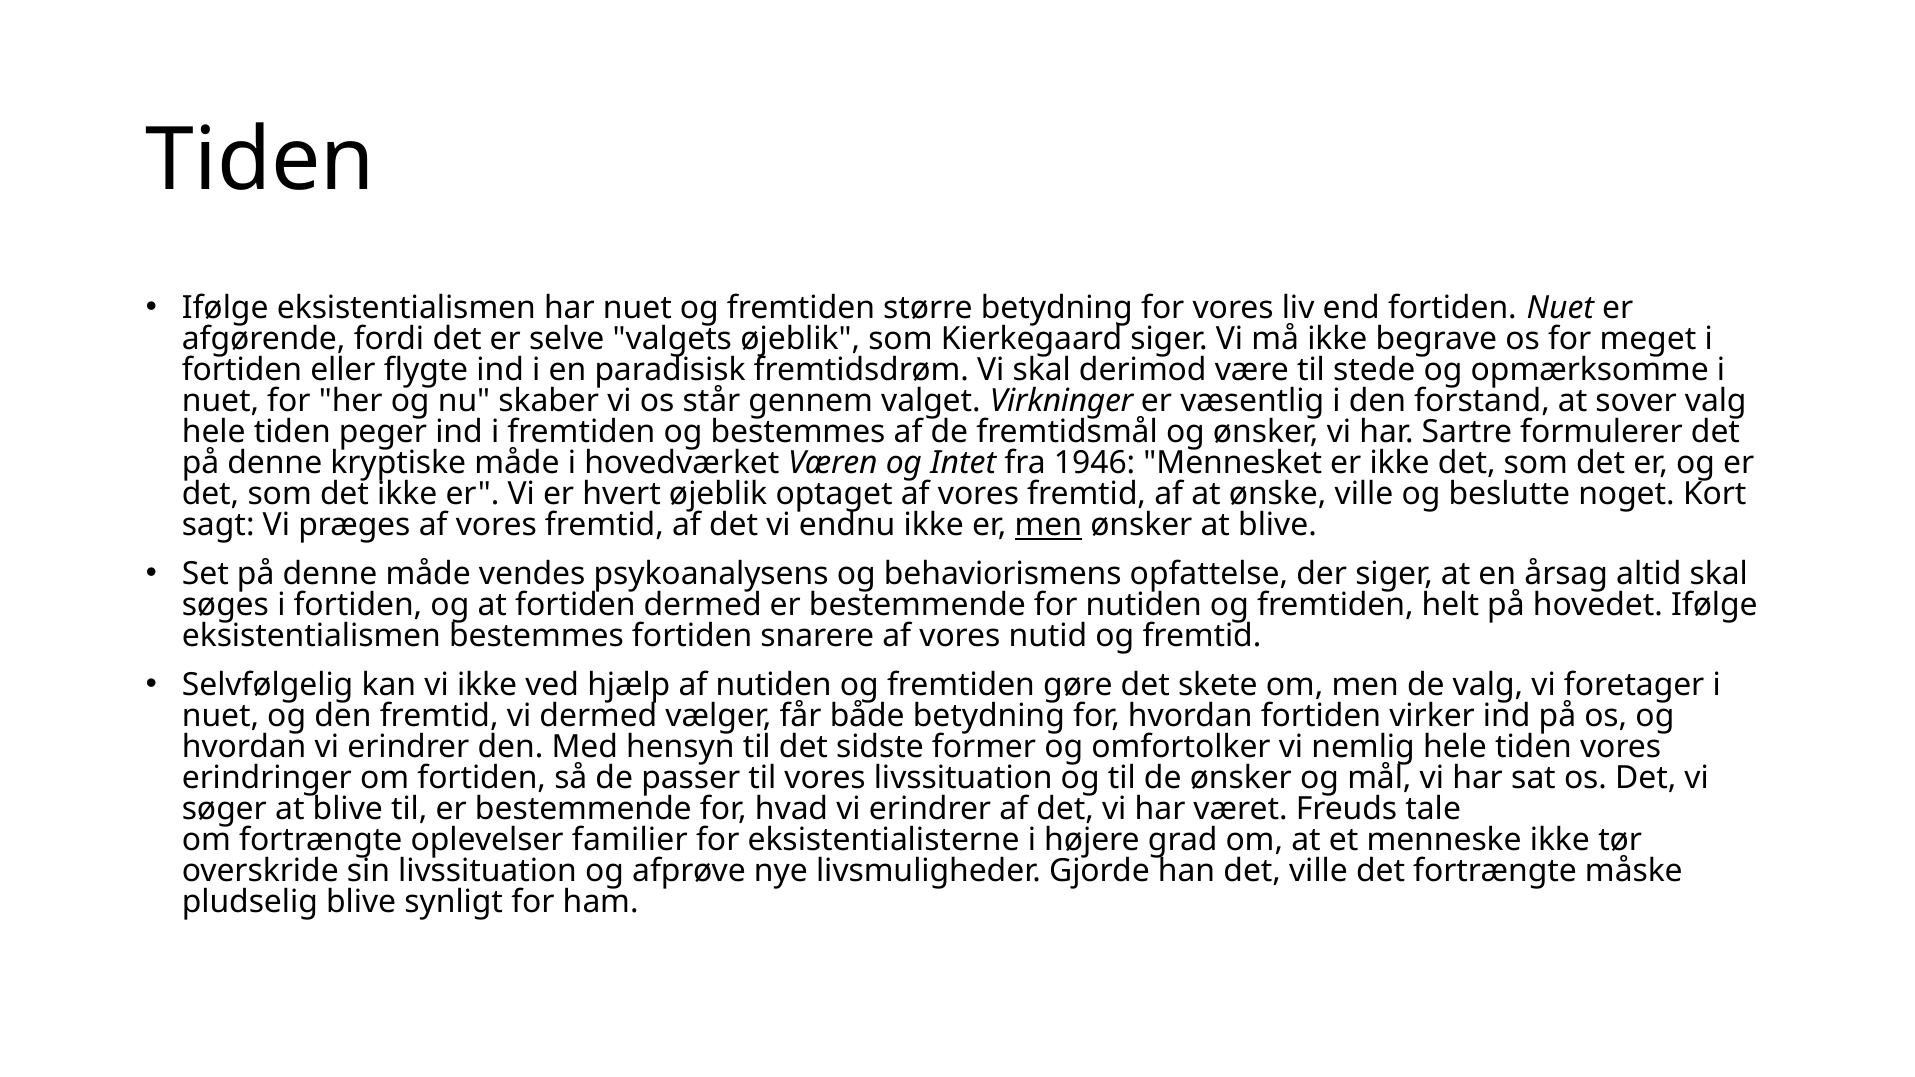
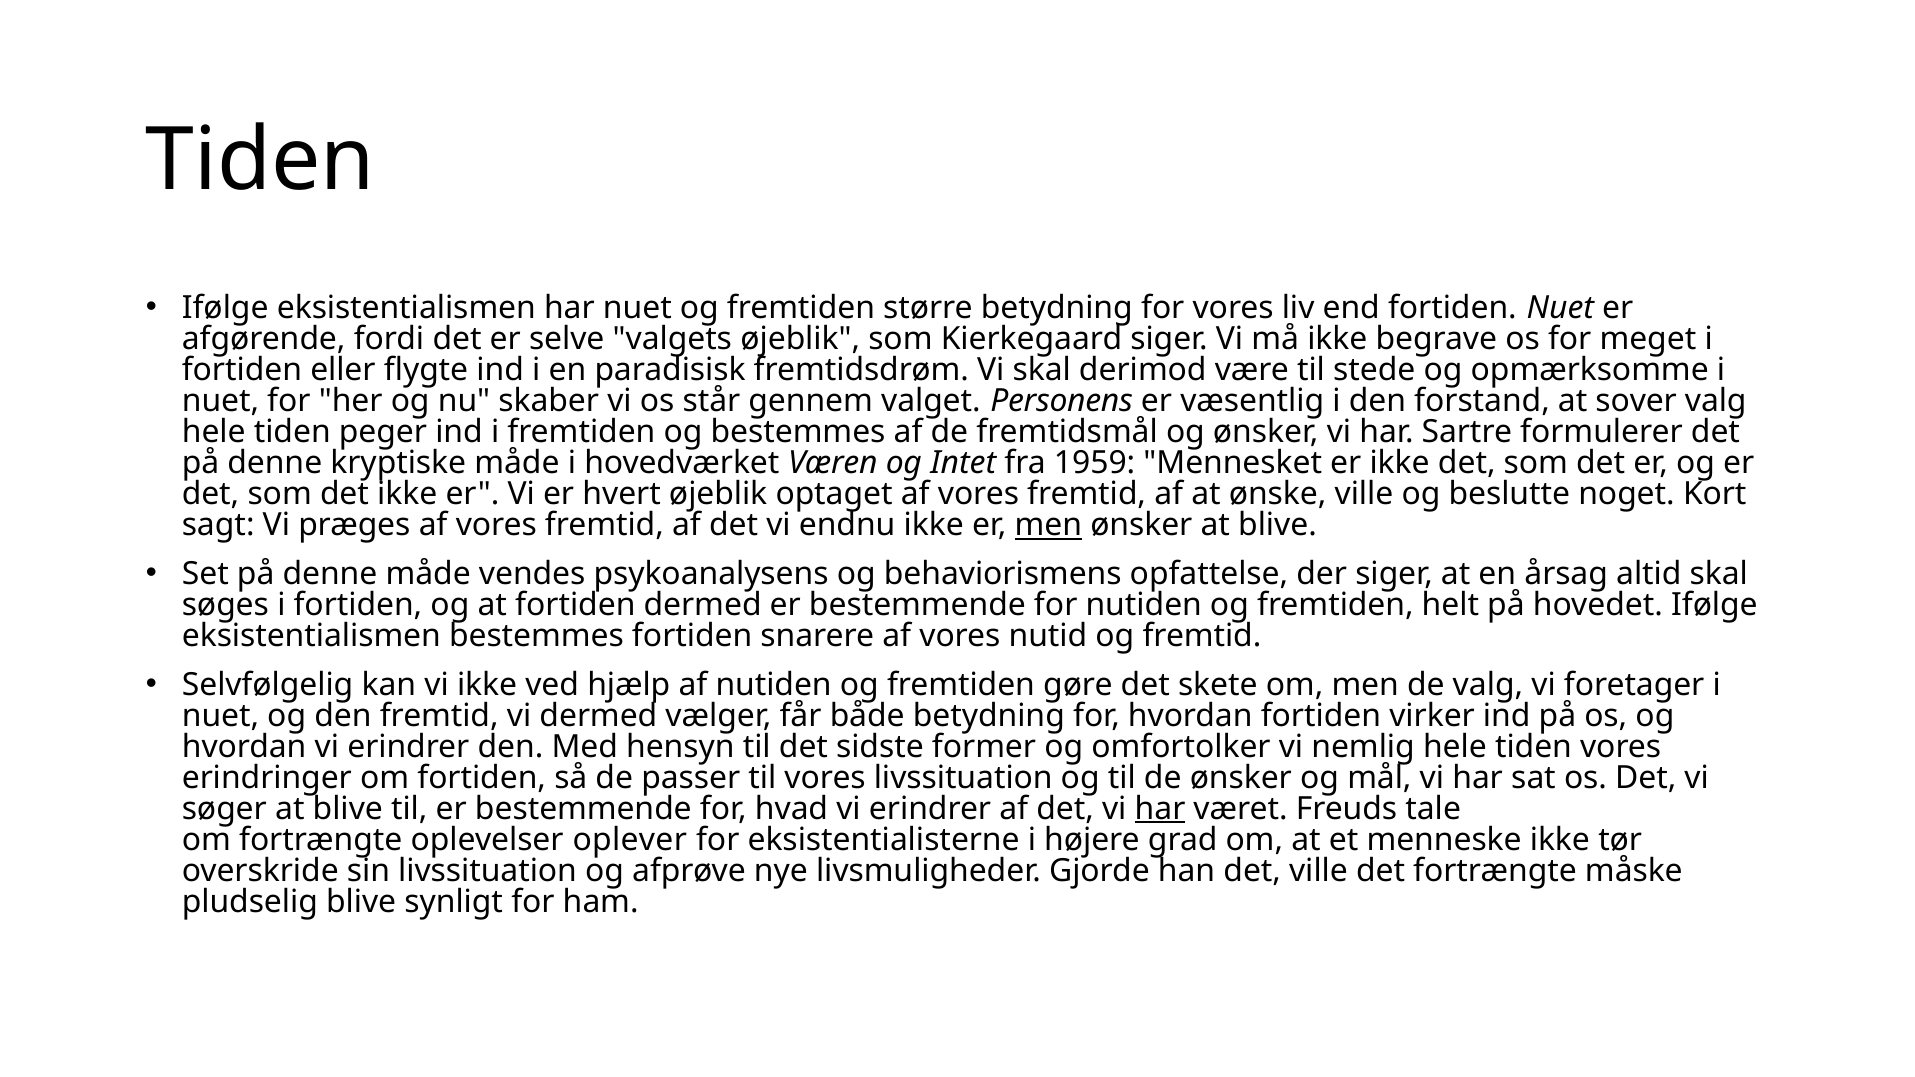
Virkninger: Virkninger -> Personens (1062, 401)
1946: 1946 -> 1959 (1095, 463)
har underline: none -> present (1160, 809)
familier: familier -> oplever (630, 840)
